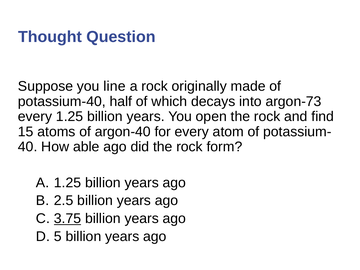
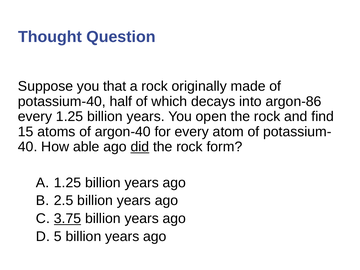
line: line -> that (115, 86)
argon-73: argon-73 -> argon-86 (294, 101)
did underline: none -> present (140, 147)
